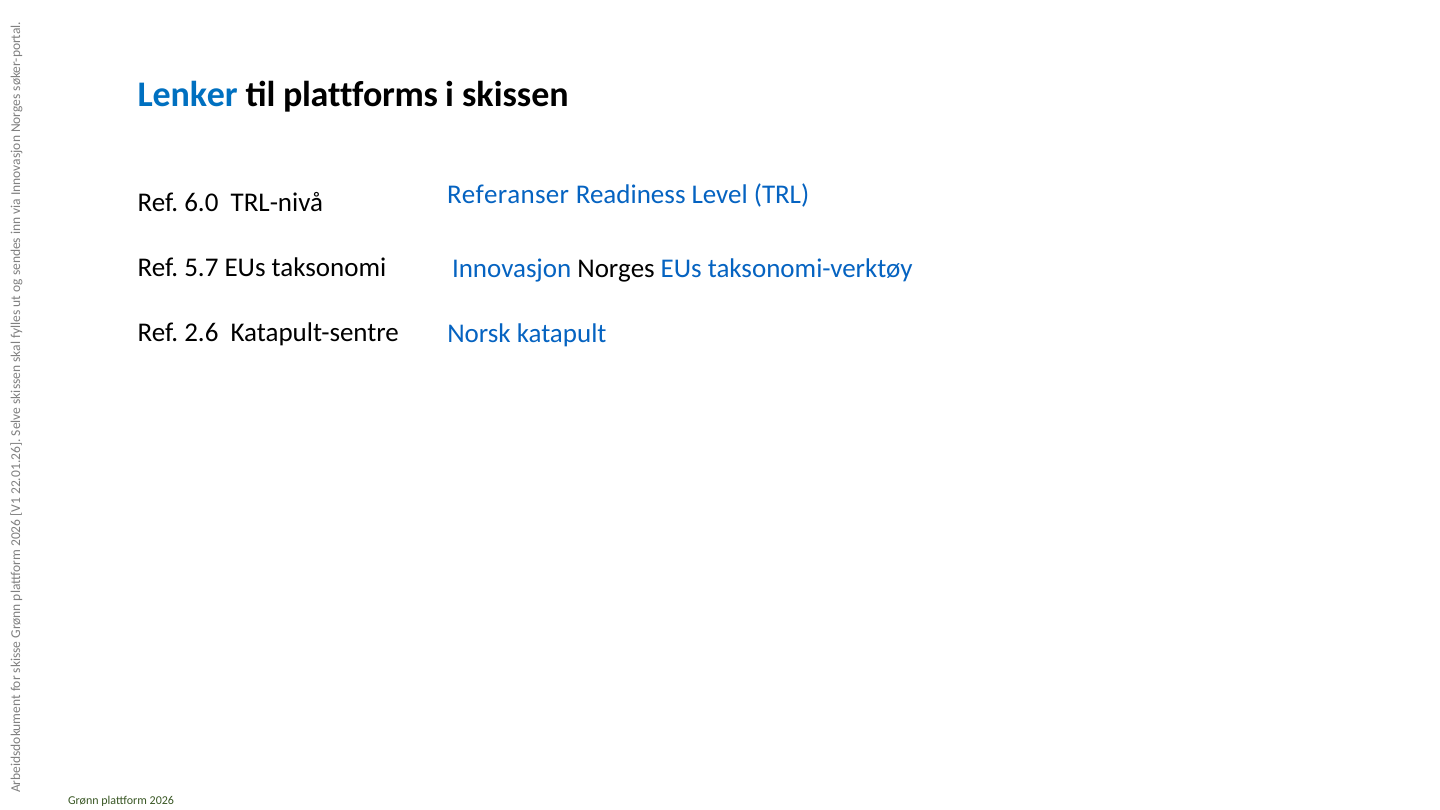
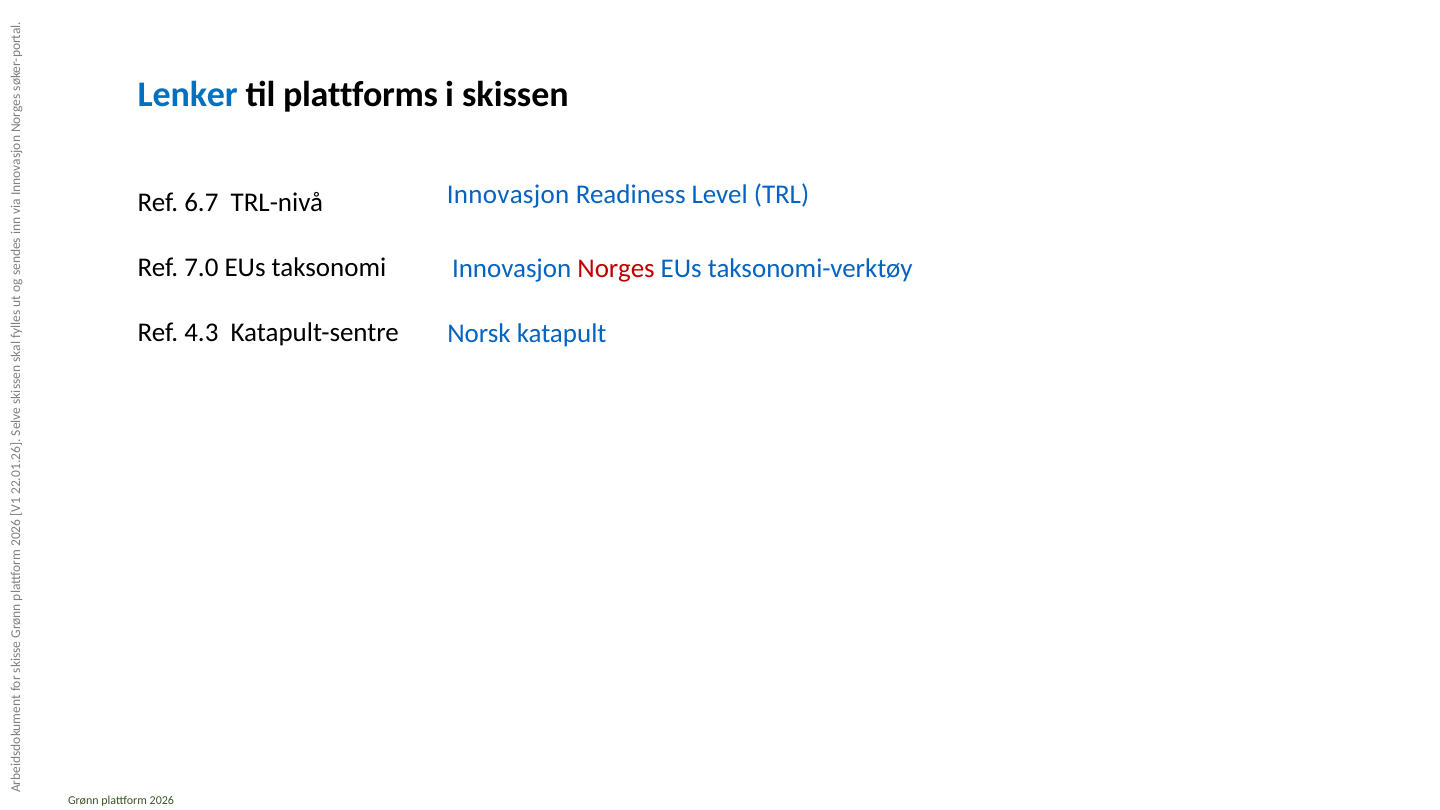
Referanser: Referanser -> Innovasjon (508, 195)
6.0: 6.0 -> 6.7 (201, 203)
5.7: 5.7 -> 7.0 (201, 268)
Norges colour: black -> red (616, 268)
2.6: 2.6 -> 4.3 (201, 333)
